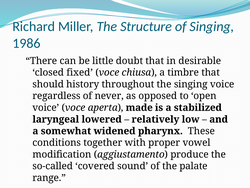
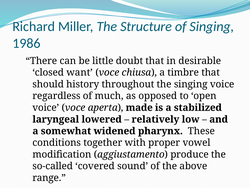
fixed: fixed -> want (80, 72)
never: never -> much (109, 96)
palate: palate -> above (193, 166)
